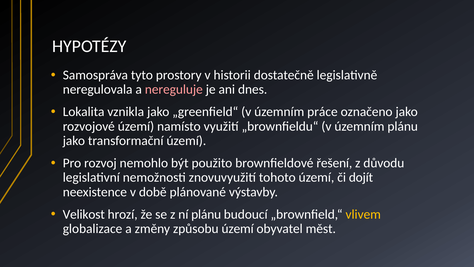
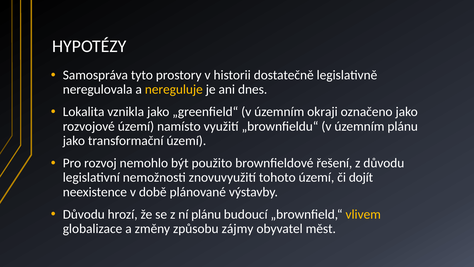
nereguluje colour: pink -> yellow (174, 89)
práce: práce -> okraji (322, 112)
Velikost: Velikost -> Důvodu (84, 214)
způsobu území: území -> zájmy (238, 229)
